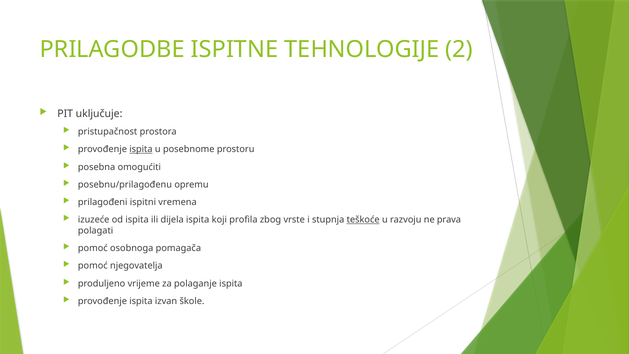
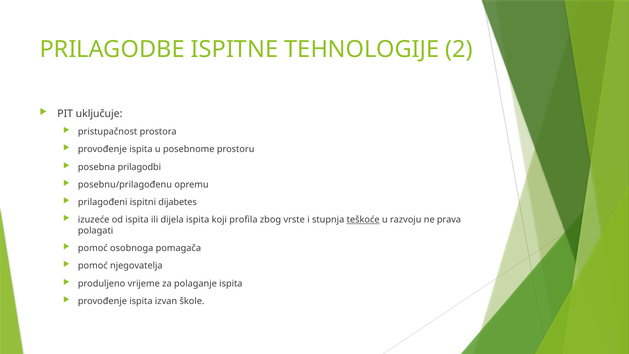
ispita underline: present -> none (141, 149)
omogućiti: omogućiti -> prilagodbi (139, 167)
vremena: vremena -> dijabetes (178, 202)
